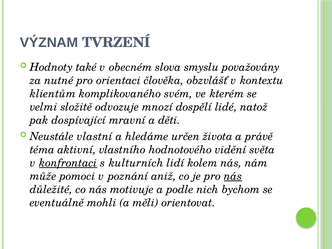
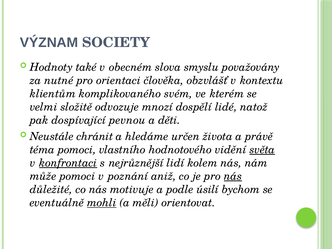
TVRZENÍ: TVRZENÍ -> SOCIETY (116, 42)
mravní: mravní -> pevnou (127, 120)
vlastní: vlastní -> chránit (95, 136)
téma aktivní: aktivní -> pomoci (77, 150)
světa underline: none -> present (262, 150)
kulturních: kulturních -> nejrůznější (136, 163)
nich: nich -> úsilí (208, 189)
mohli underline: none -> present (102, 203)
